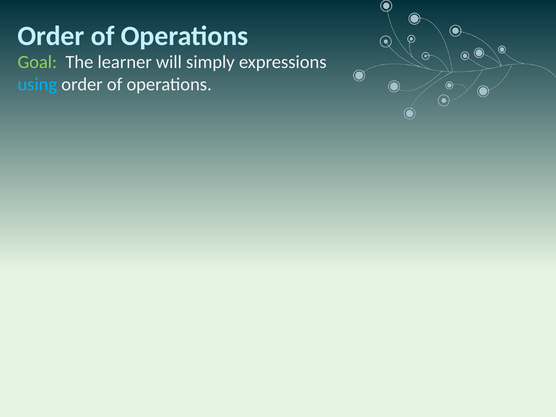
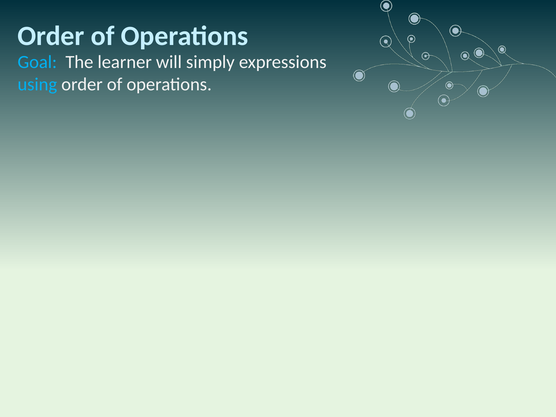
Goal colour: light green -> light blue (37, 62)
